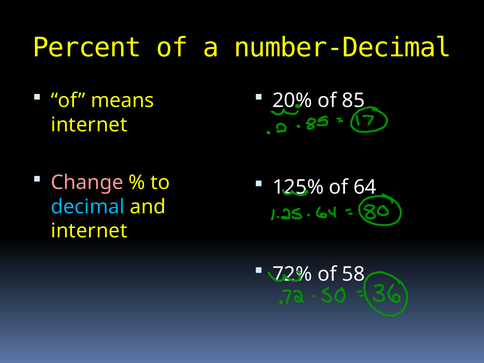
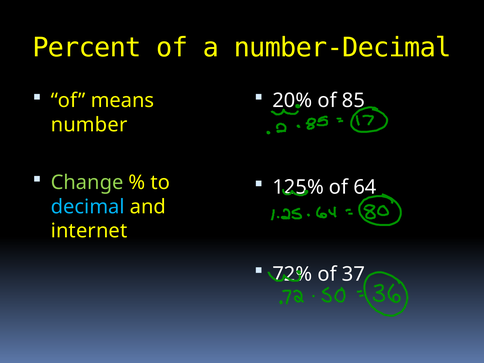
internet: internet -> number (89, 125)
Change colour: pink -> light green (87, 183)
58: 58 -> 37 (353, 274)
